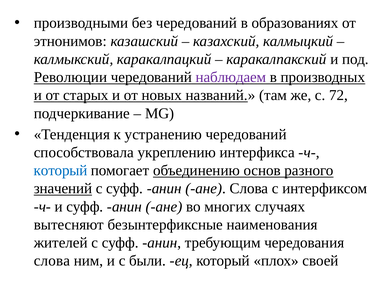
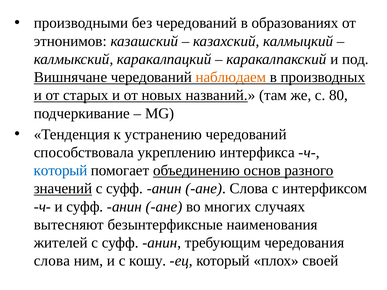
Революции: Революции -> Вишнячане (71, 77)
наблюдаем colour: purple -> orange (231, 77)
72: 72 -> 80 (339, 95)
были: были -> кошу (148, 261)
